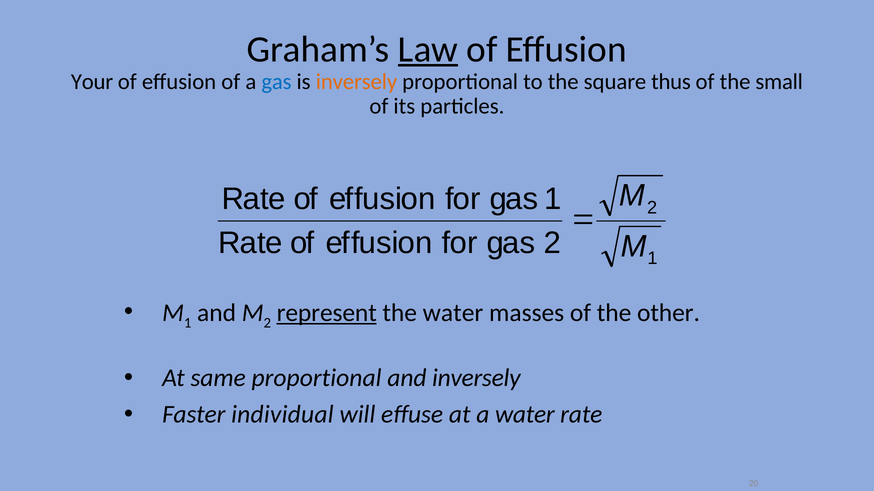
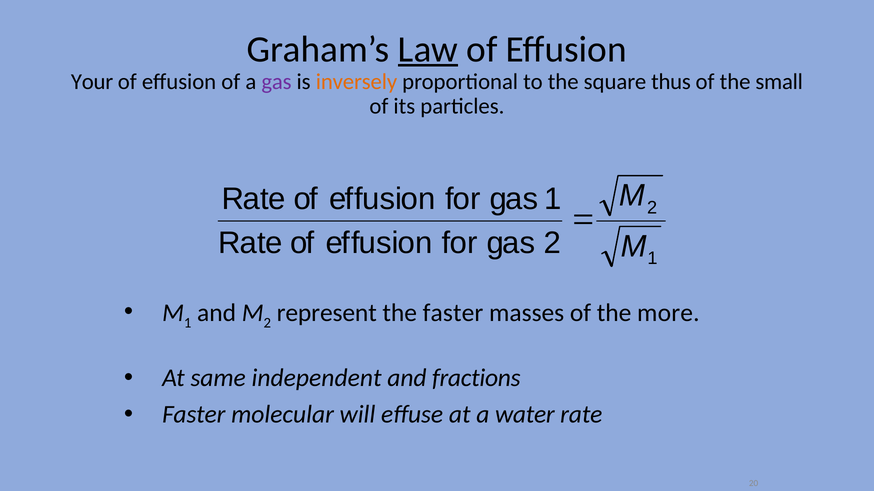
gas colour: blue -> purple (277, 82)
represent underline: present -> none (327, 313)
the water: water -> faster (453, 313)
other: other -> more (668, 313)
same proportional: proportional -> independent (317, 378)
and inversely: inversely -> fractions (476, 378)
individual: individual -> molecular (283, 415)
